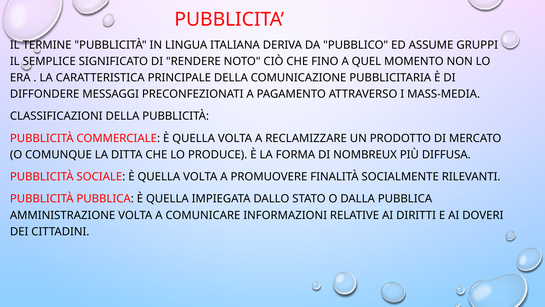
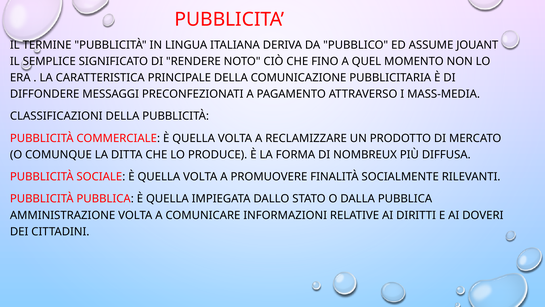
GRUPPI: GRUPPI -> JOUANT (477, 45)
